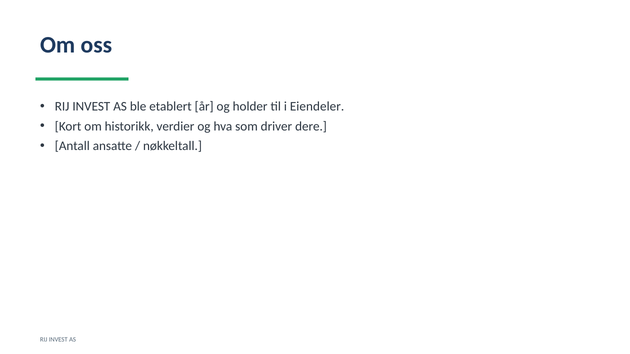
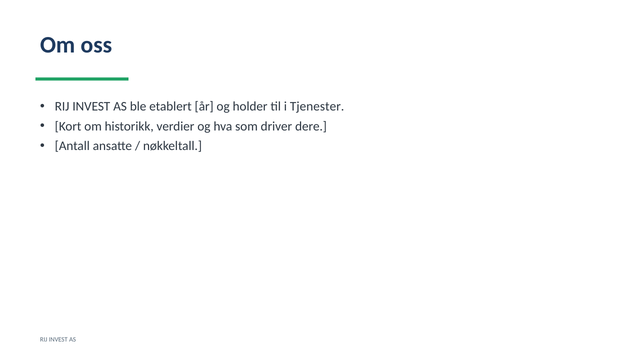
Eiendeler: Eiendeler -> Tjenester (317, 107)
